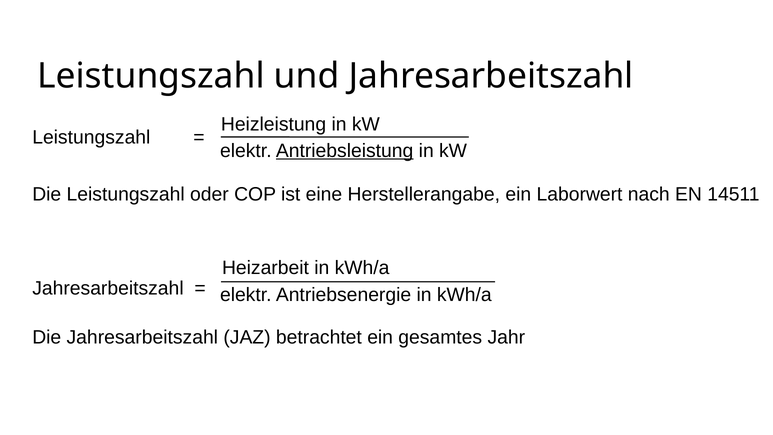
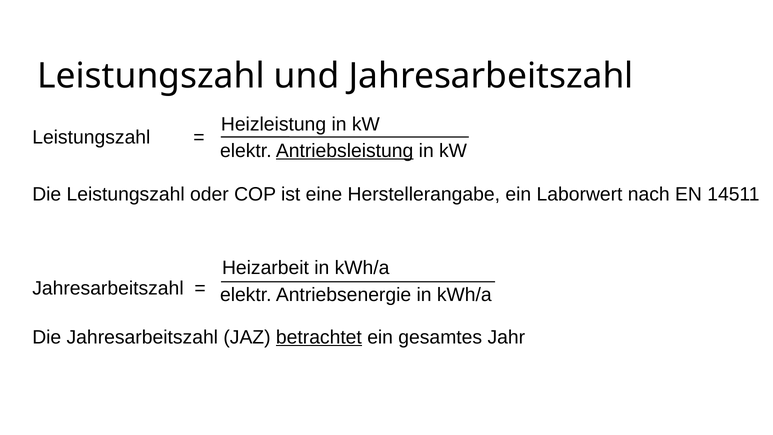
betrachtet underline: none -> present (319, 337)
